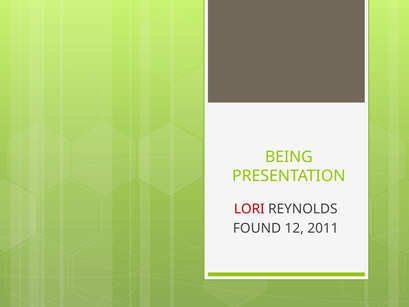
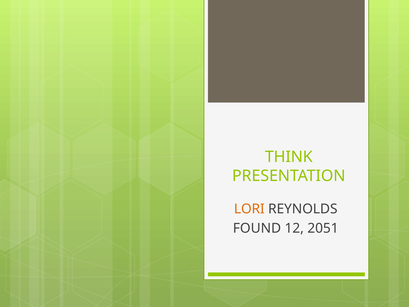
BEING: BEING -> THINK (289, 157)
LORI colour: red -> orange (249, 209)
2011: 2011 -> 2051 (323, 228)
